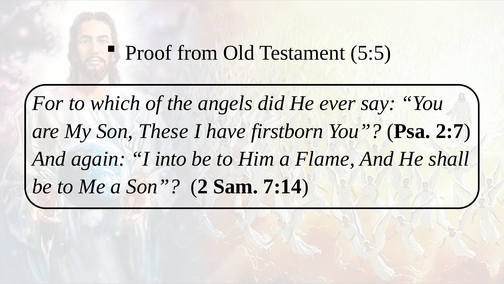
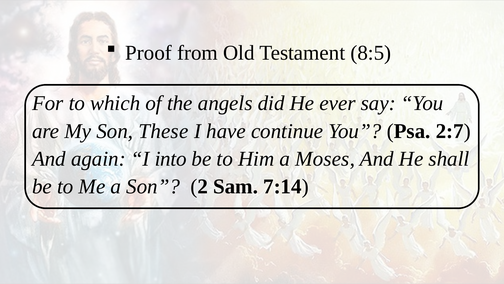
5:5: 5:5 -> 8:5 (371, 53)
firstborn: firstborn -> continue (287, 131)
Flame: Flame -> Moses (325, 159)
